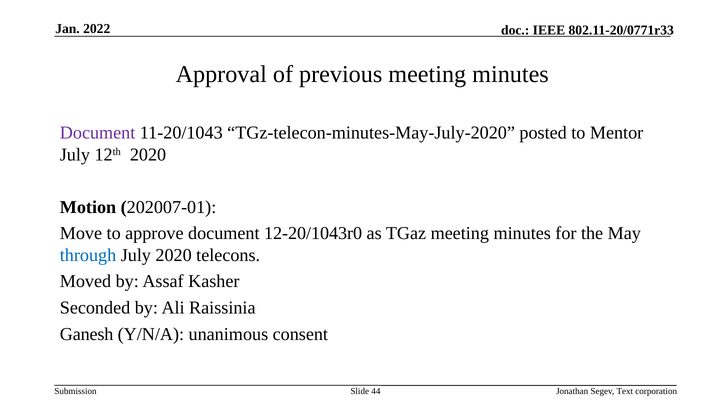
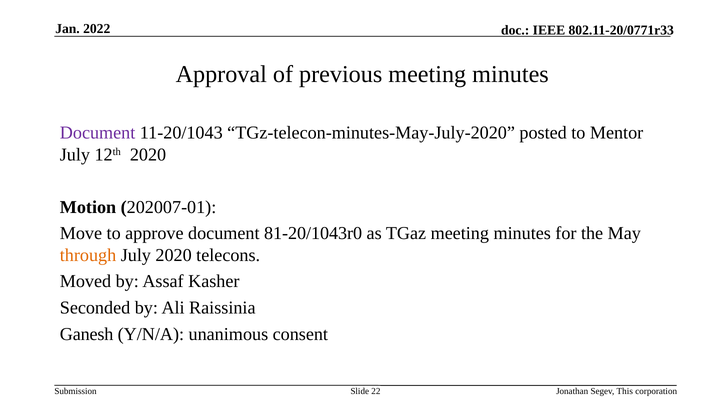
12-20/1043r0: 12-20/1043r0 -> 81-20/1043r0 (313, 233)
through colour: blue -> orange (88, 255)
44: 44 -> 22 (376, 391)
Text: Text -> This (625, 391)
